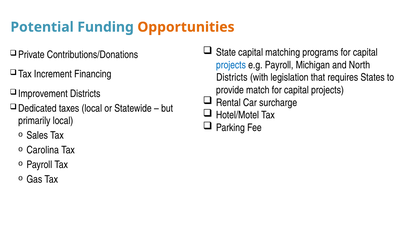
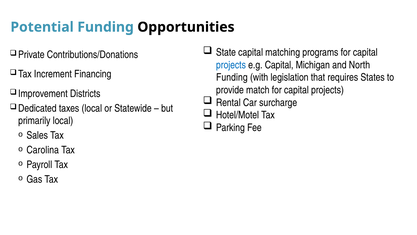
Opportunities colour: orange -> black (186, 27)
e.g Payroll: Payroll -> Capital (279, 65)
Districts: Districts -> Funding (232, 77)
